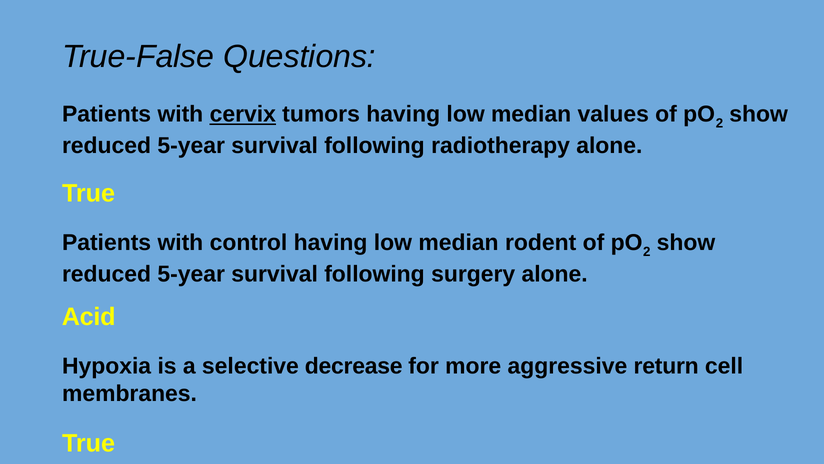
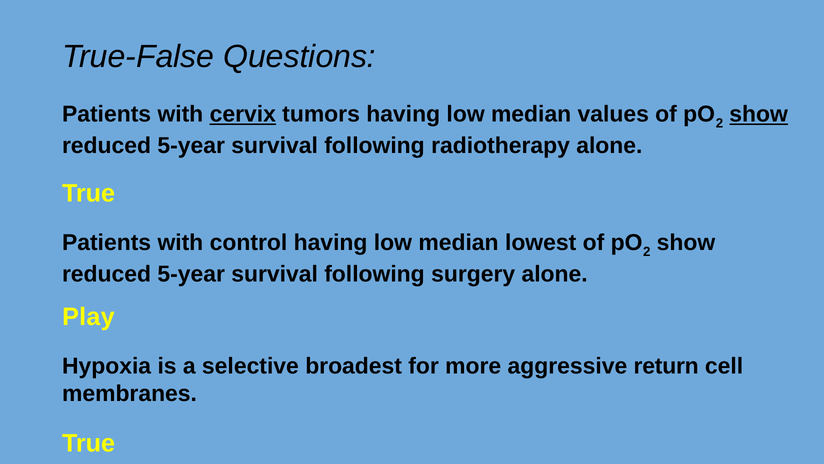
show underline: none -> present (759, 114)
rodent: rodent -> lowest (541, 243)
Acid: Acid -> Play (88, 316)
decrease: decrease -> broadest (354, 366)
